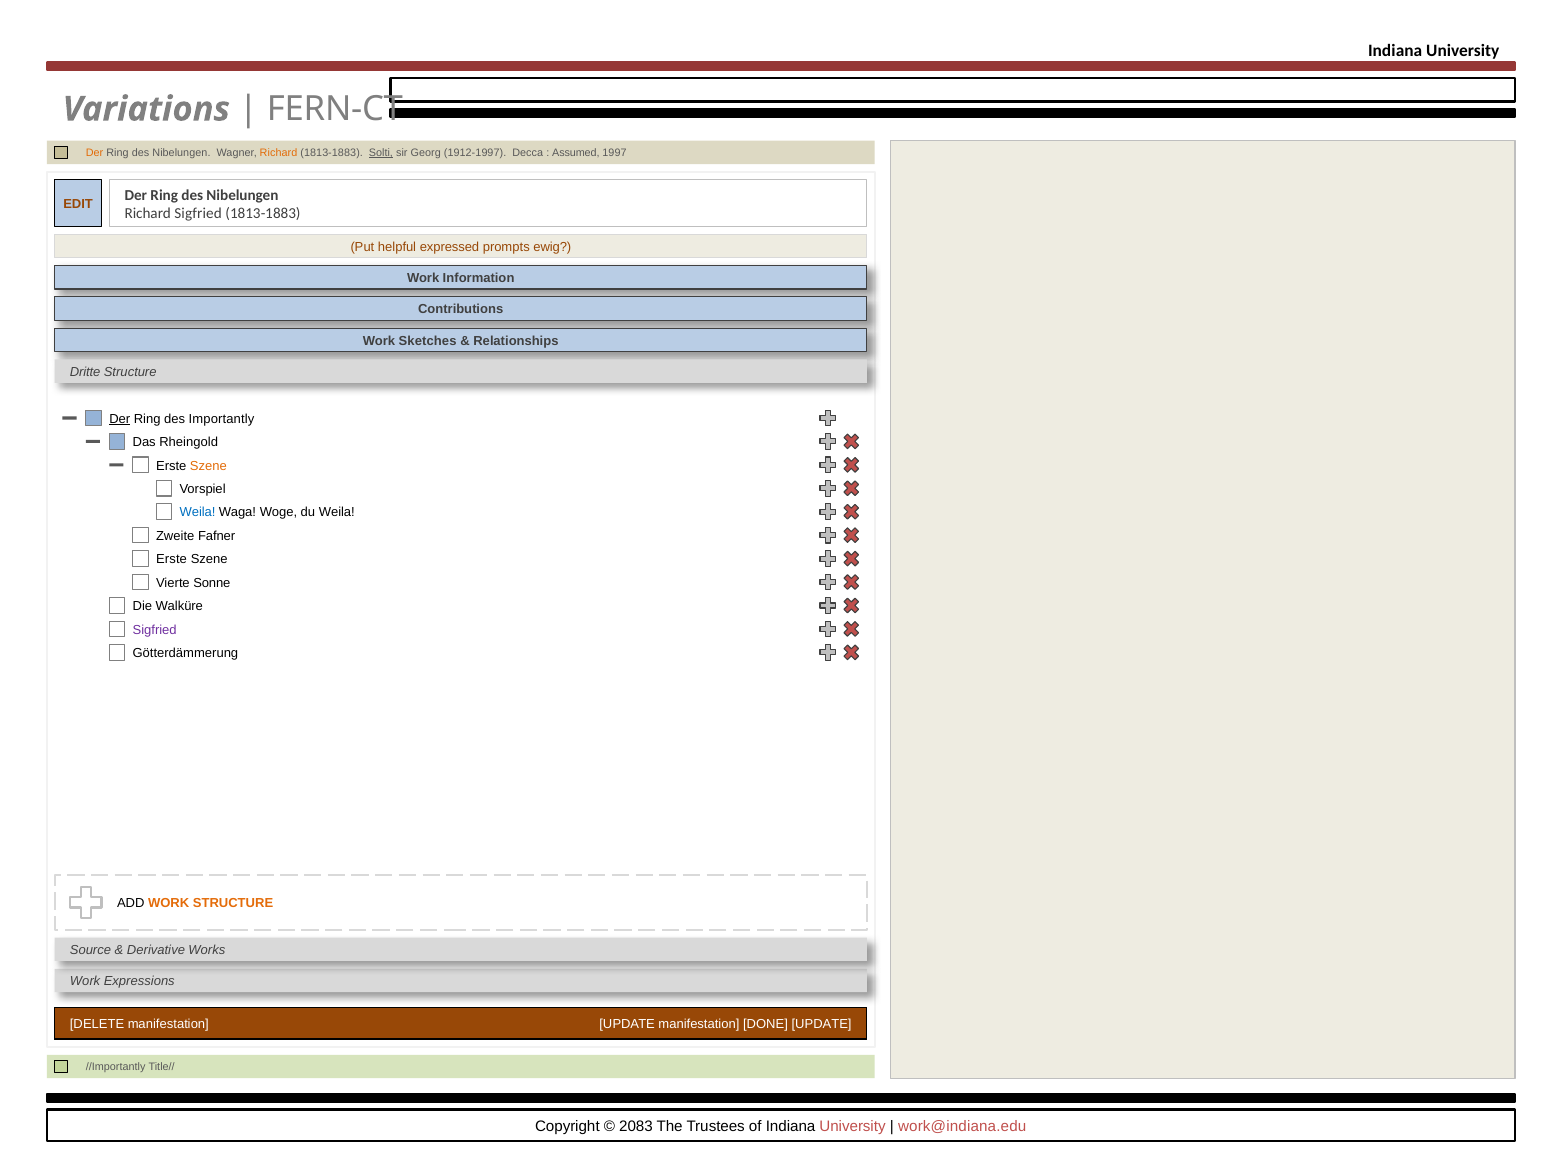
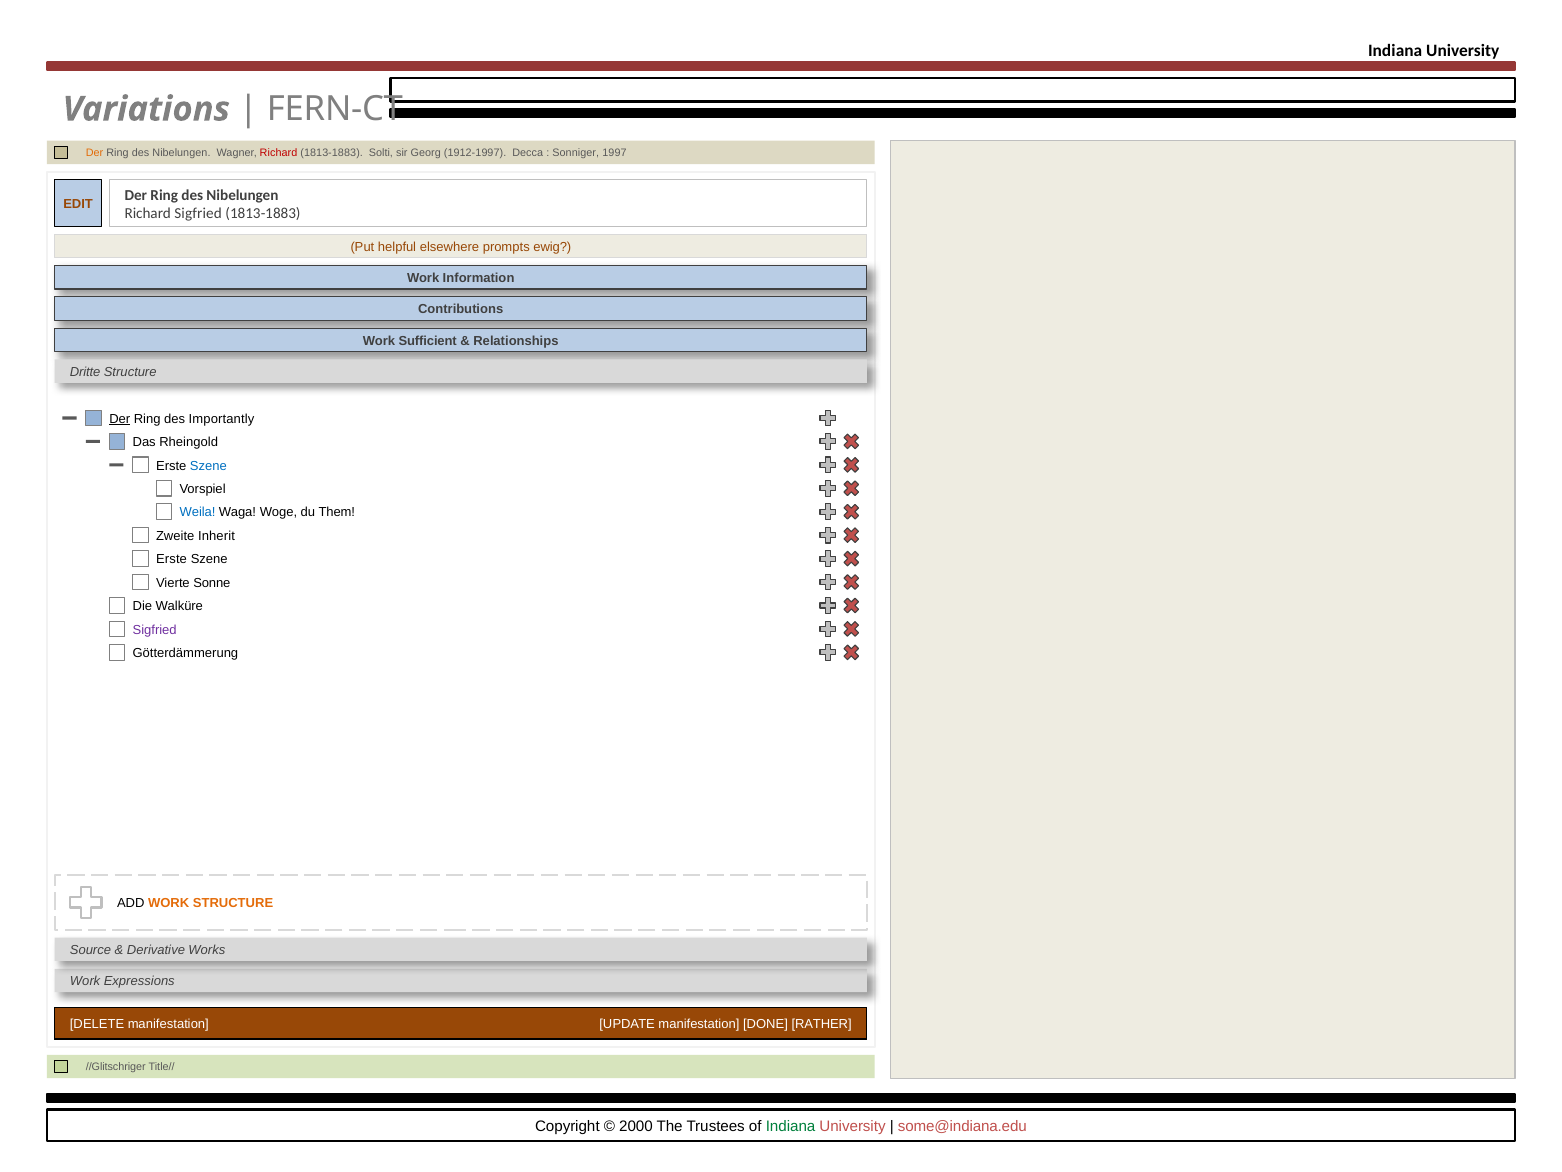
Richard colour: orange -> red (279, 153)
Solti underline: present -> none (381, 153)
Assumed: Assumed -> Sonniger (576, 153)
expressed: expressed -> elsewhere (449, 247)
Sketches: Sketches -> Sufficient (428, 341)
Szene colour: orange -> blue (208, 466)
du Weila: Weila -> Them (337, 512)
Fafner: Fafner -> Inherit (216, 536)
DONE UPDATE: UPDATE -> RATHER (822, 1024)
//Importantly: //Importantly -> //Glitschriger (116, 1067)
2083: 2083 -> 2000 (636, 1126)
Indiana colour: black -> green (791, 1126)
work@indiana.edu: work@indiana.edu -> some@indiana.edu (962, 1126)
